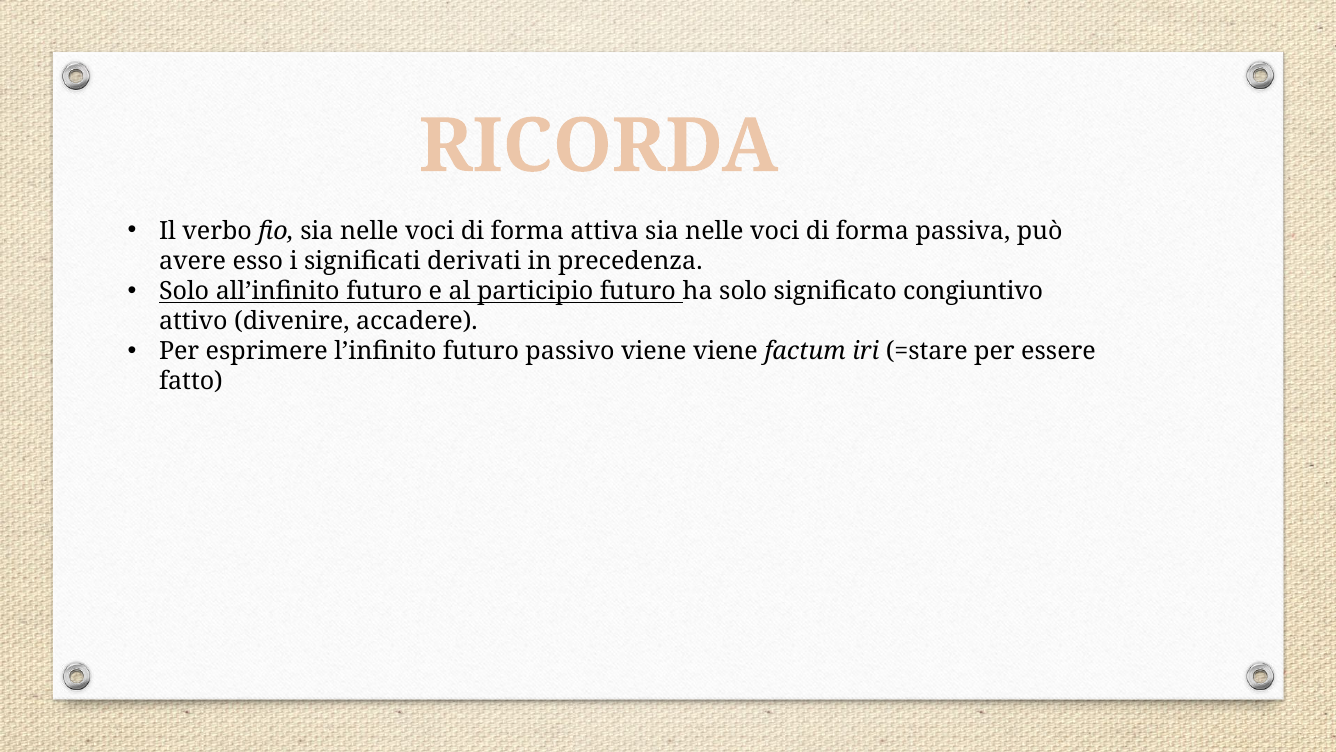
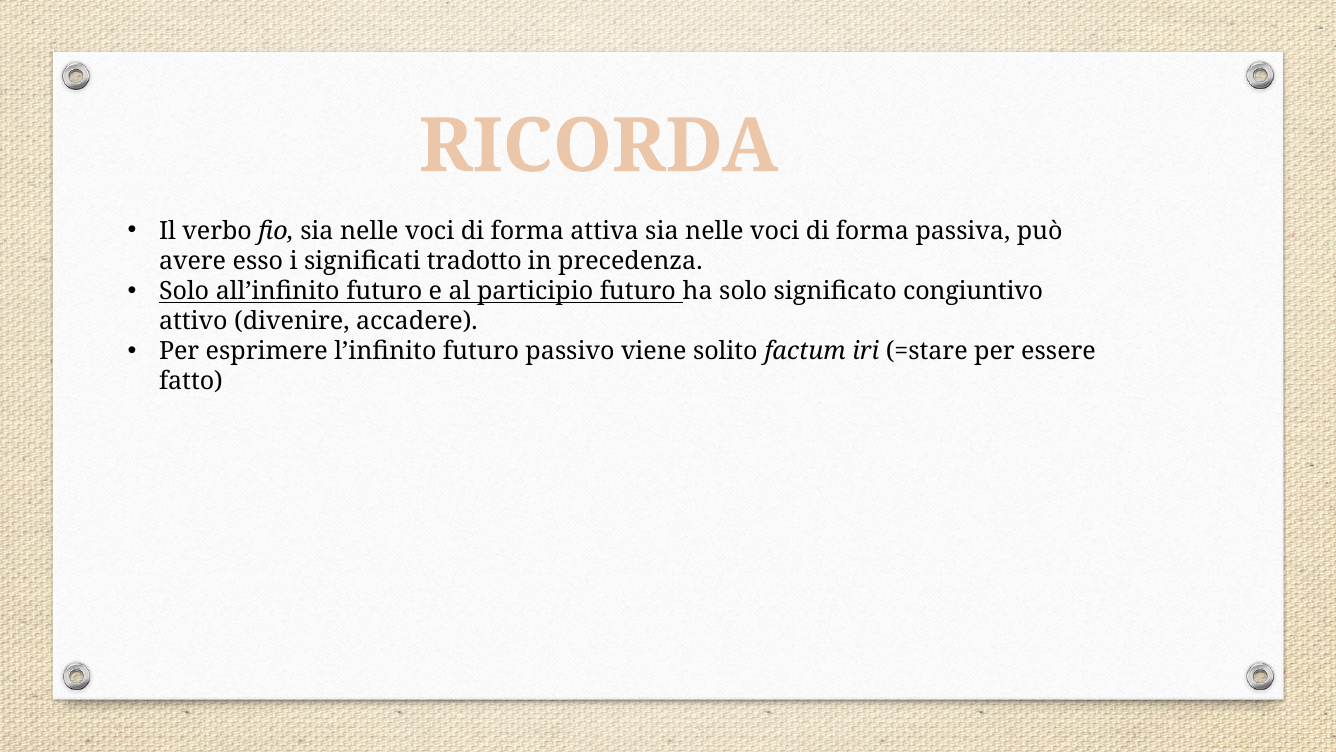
derivati: derivati -> tradotto (474, 261)
viene viene: viene -> solito (725, 351)
